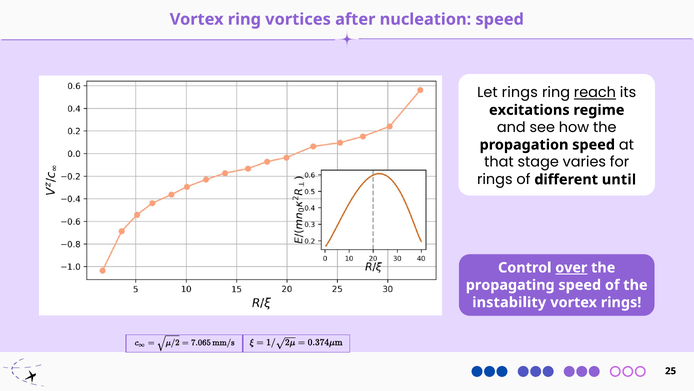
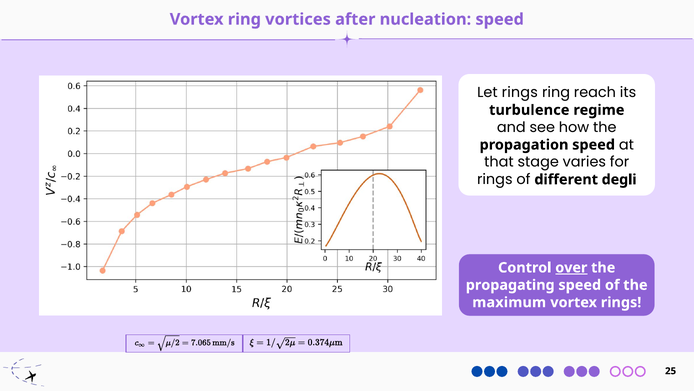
reach underline: present -> none (595, 93)
excitations: excitations -> turbulence (529, 110)
until: until -> degli (619, 179)
instability: instability -> maximum (509, 302)
